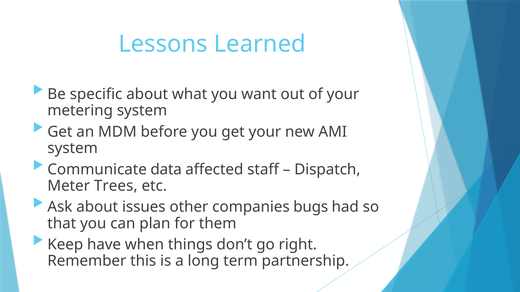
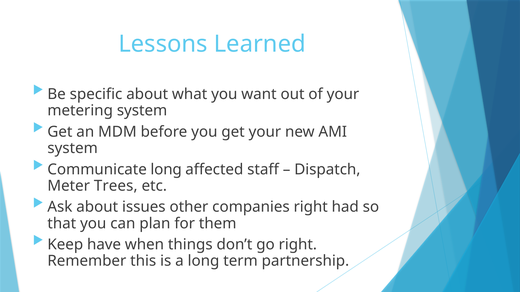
Communicate data: data -> long (166, 170)
companies bugs: bugs -> right (311, 207)
